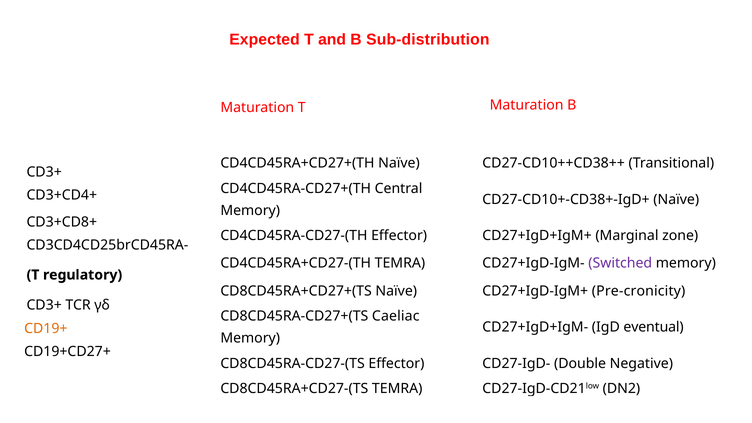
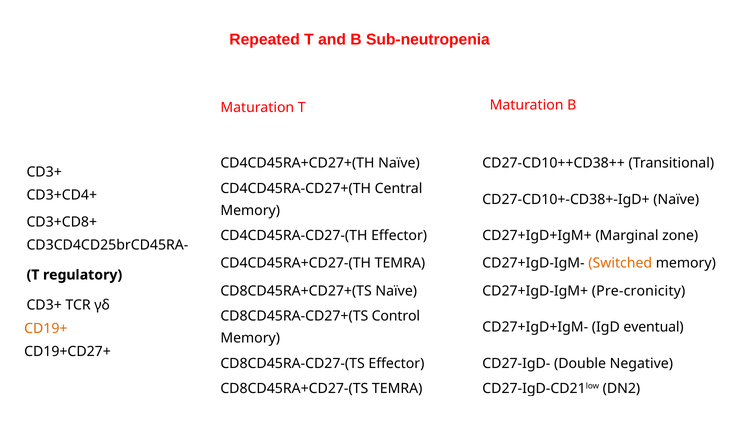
Expected: Expected -> Repeated (265, 40)
Sub-distribution: Sub-distribution -> Sub-neutropenia (428, 40)
Switched colour: purple -> orange (620, 263)
Caeliac: Caeliac -> Control (396, 316)
